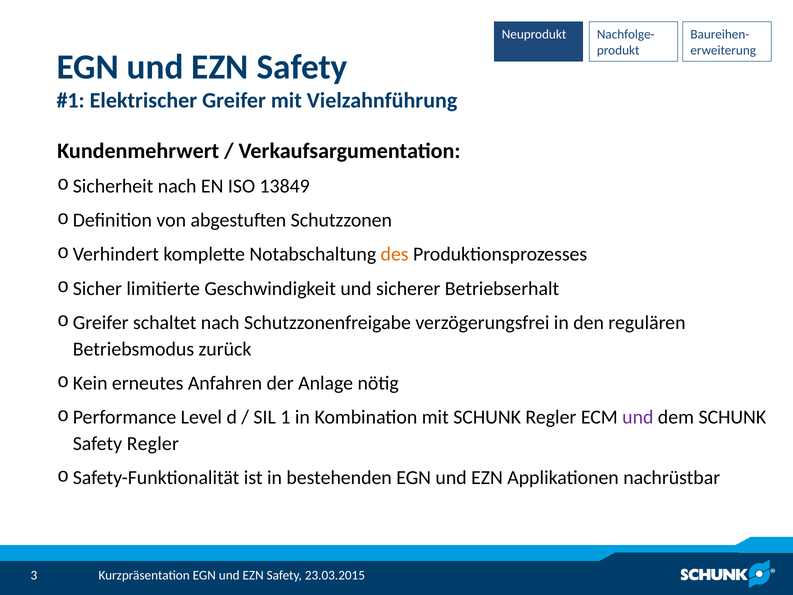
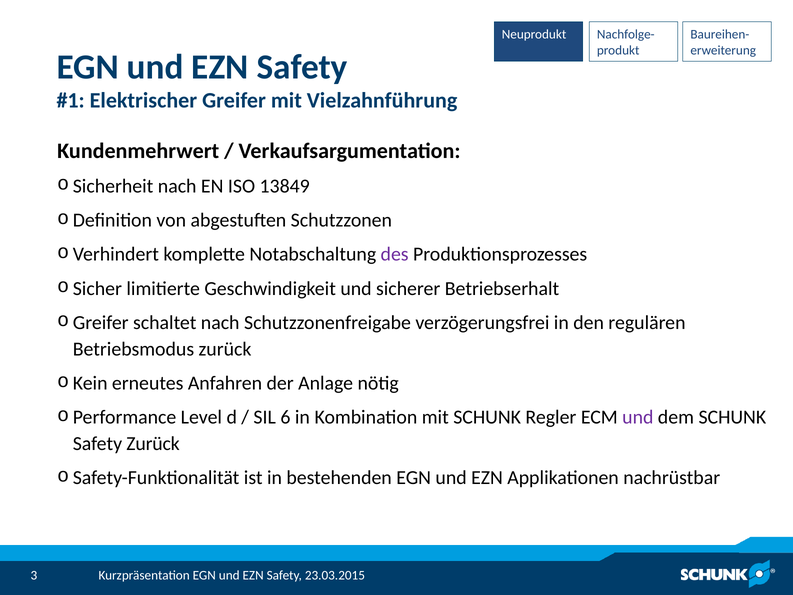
des colour: orange -> purple (395, 254)
1: 1 -> 6 (285, 417)
Safety Regler: Regler -> Zurück (153, 444)
